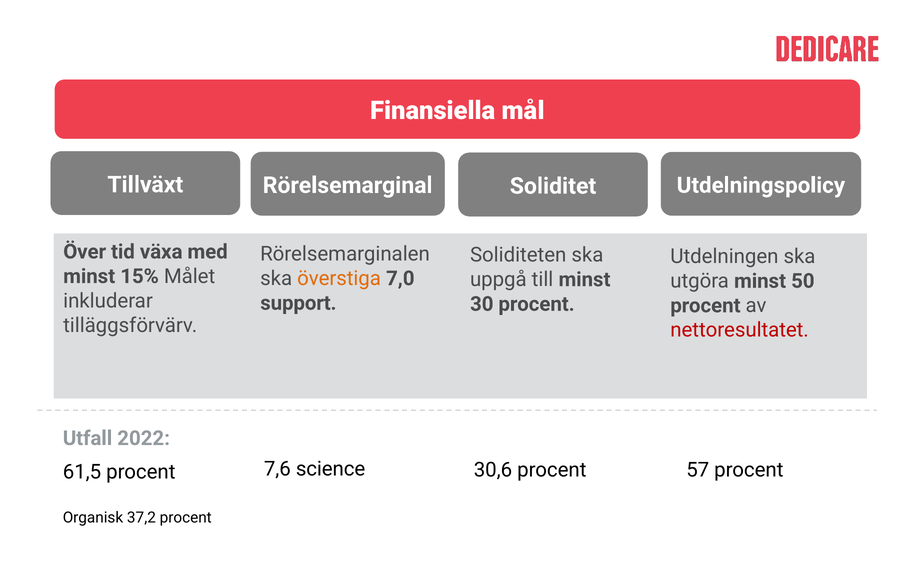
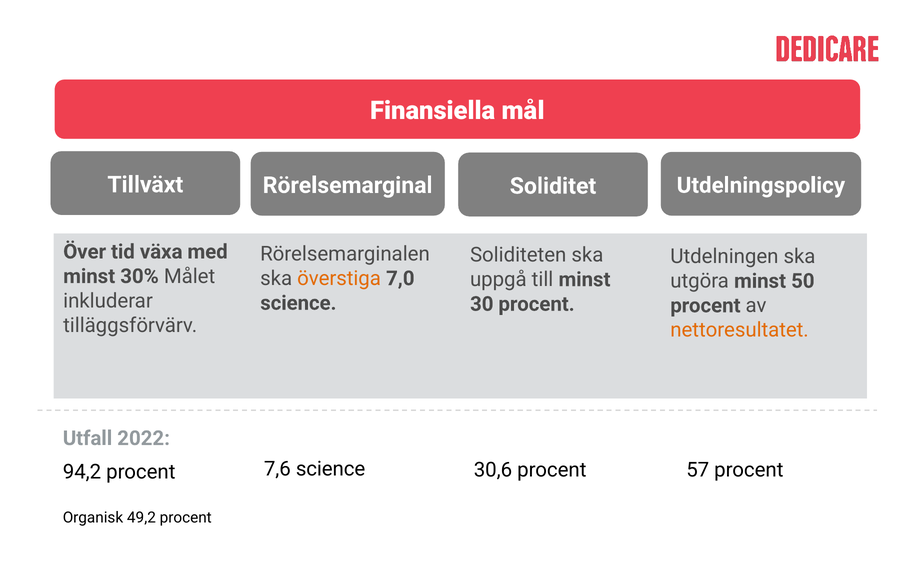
15%: 15% -> 30% (140, 276)
support: support -> science (298, 303)
nettoresultatet colour: red -> orange (740, 330)
61,5: 61,5 -> 94,2 (82, 472)
37,2: 37,2 -> 49,2 (141, 518)
